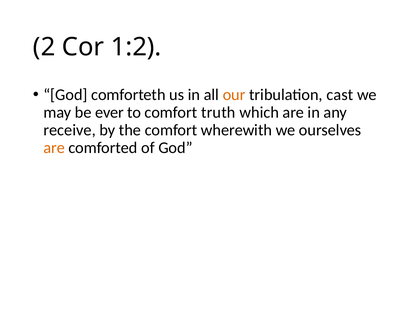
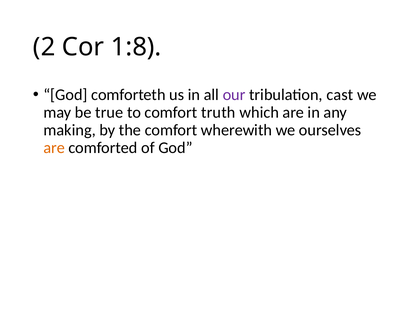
1:2: 1:2 -> 1:8 (136, 47)
our colour: orange -> purple (234, 94)
ever: ever -> true (109, 112)
receive: receive -> making (70, 130)
